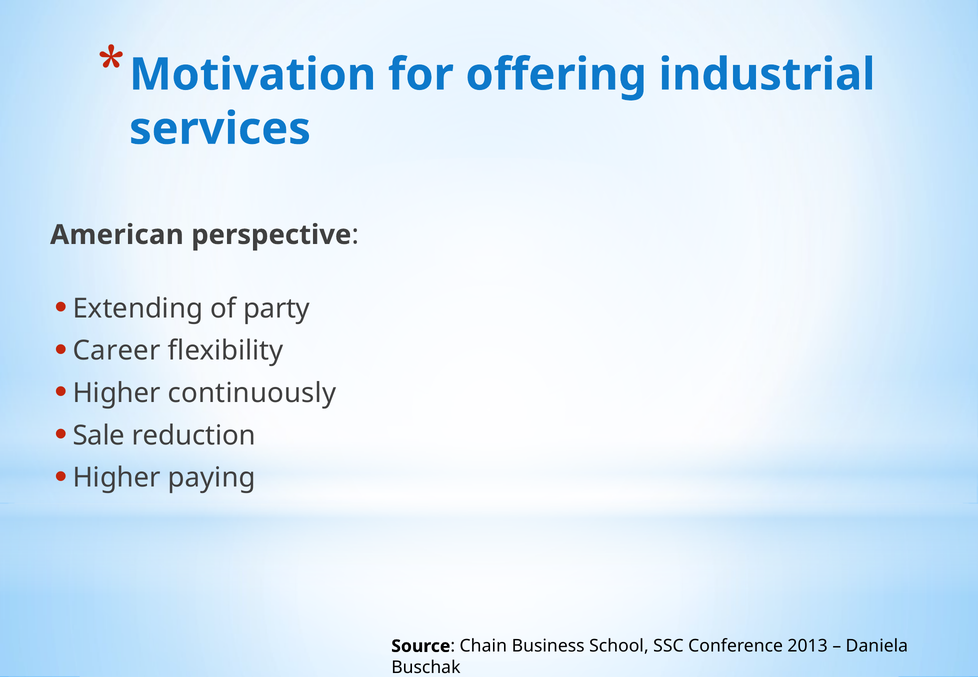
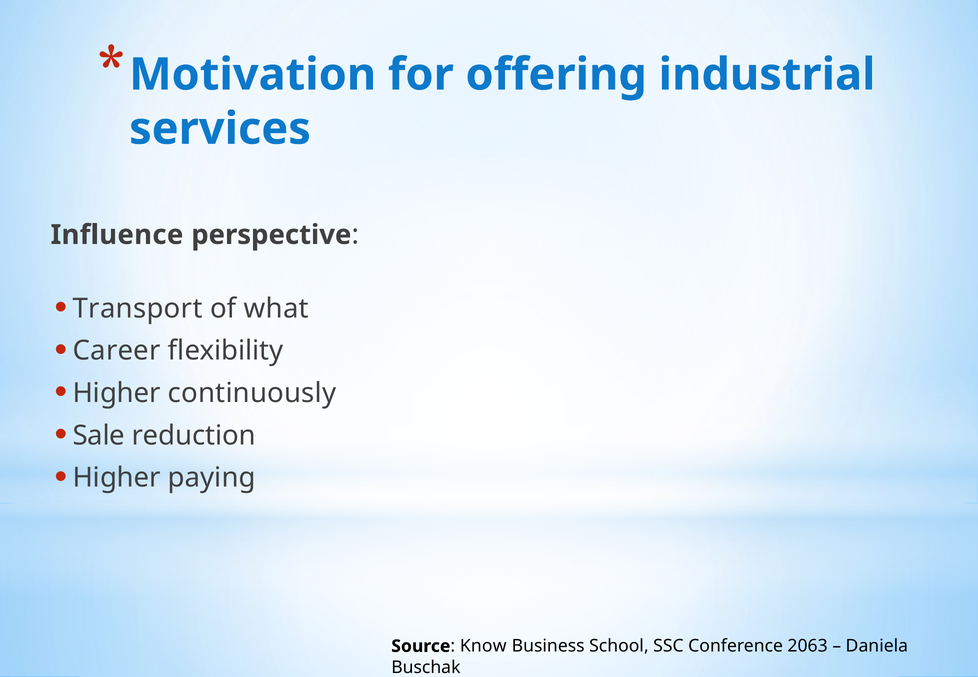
American: American -> Influence (117, 235)
Extending: Extending -> Transport (138, 308)
party: party -> what (276, 308)
Chain: Chain -> Know (483, 646)
2013: 2013 -> 2063 (808, 646)
